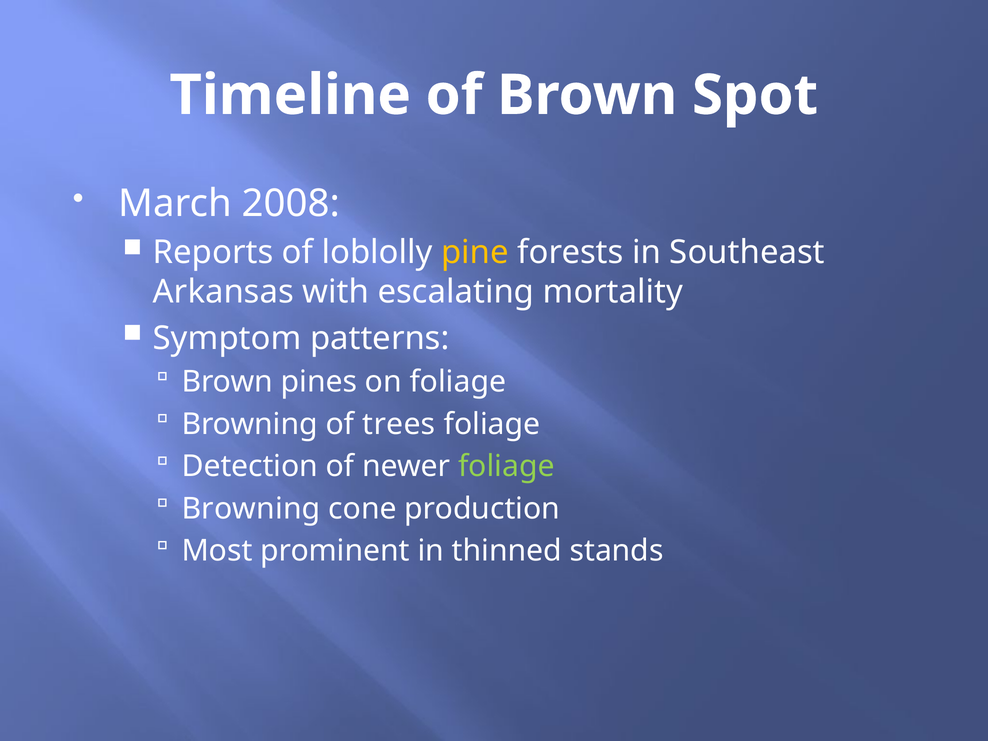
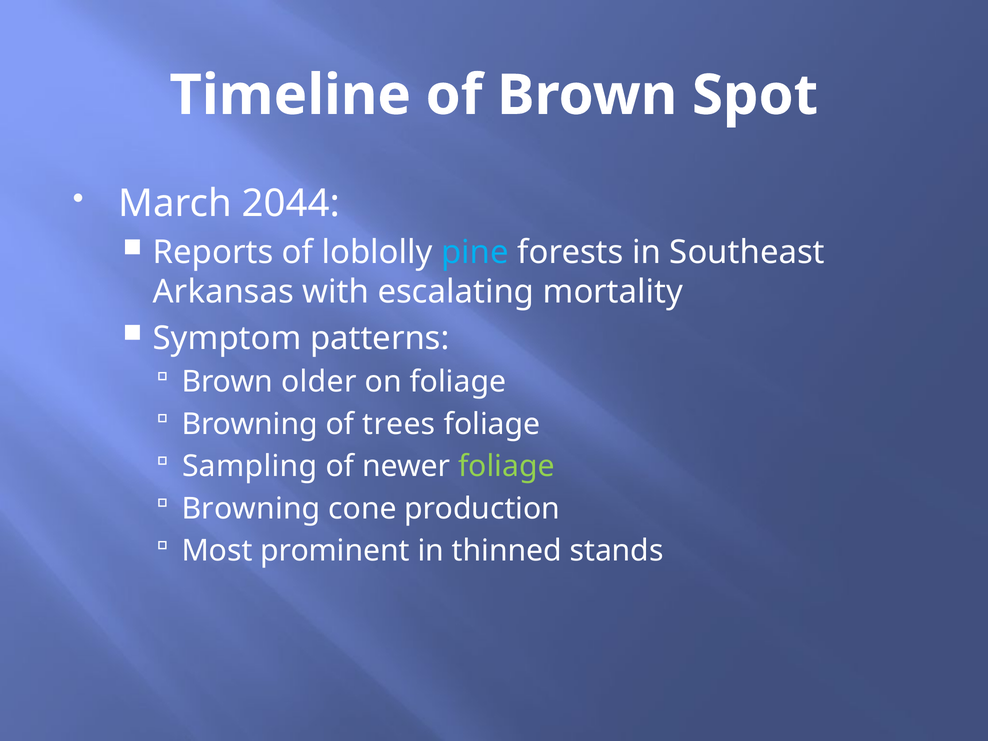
2008: 2008 -> 2044 (291, 204)
pine colour: yellow -> light blue (475, 253)
pines: pines -> older (319, 382)
Detection: Detection -> Sampling (250, 466)
